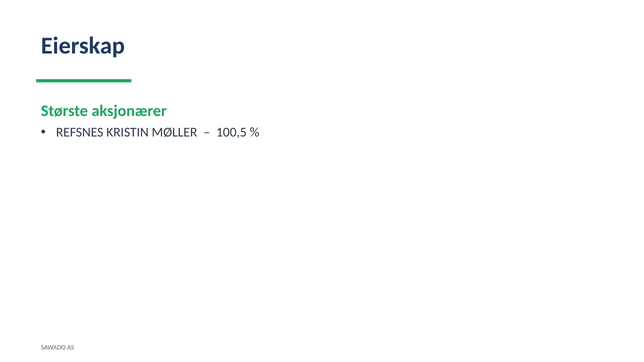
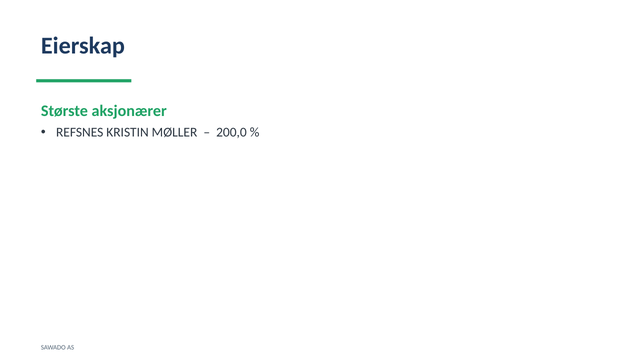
100,5: 100,5 -> 200,0 (231, 132)
